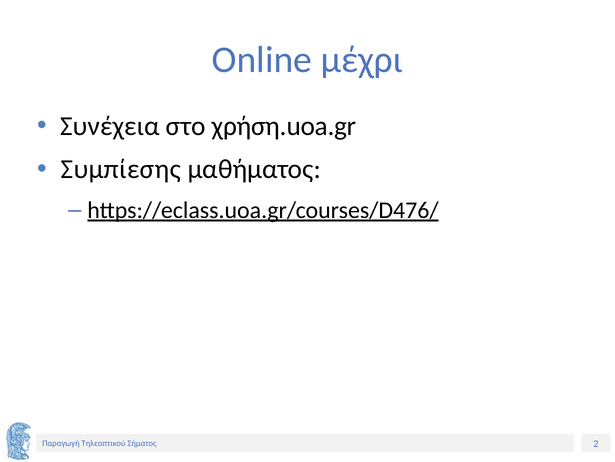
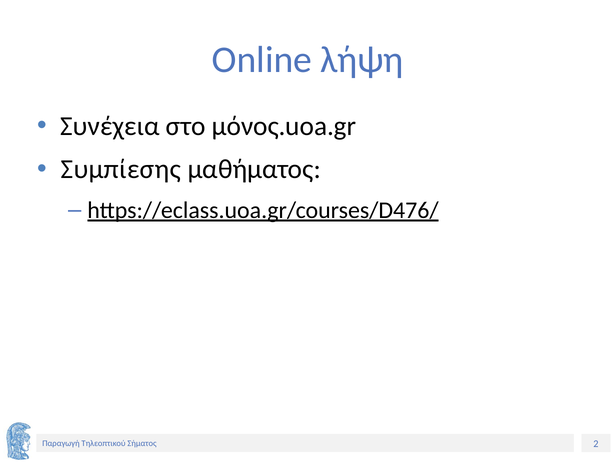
μέχρι: μέχρι -> λήψη (362, 60)
χρήση.uoa.gr: χρήση.uoa.gr -> μόνος.uoa.gr (284, 126)
